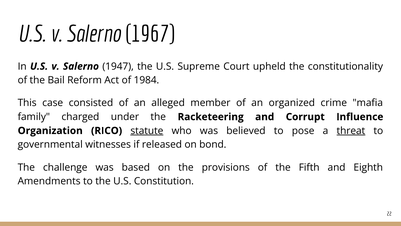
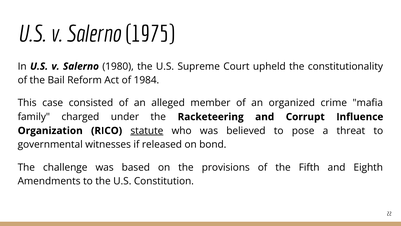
1967: 1967 -> 1975 (150, 34)
1947: 1947 -> 1980 (118, 66)
threat underline: present -> none (351, 130)
